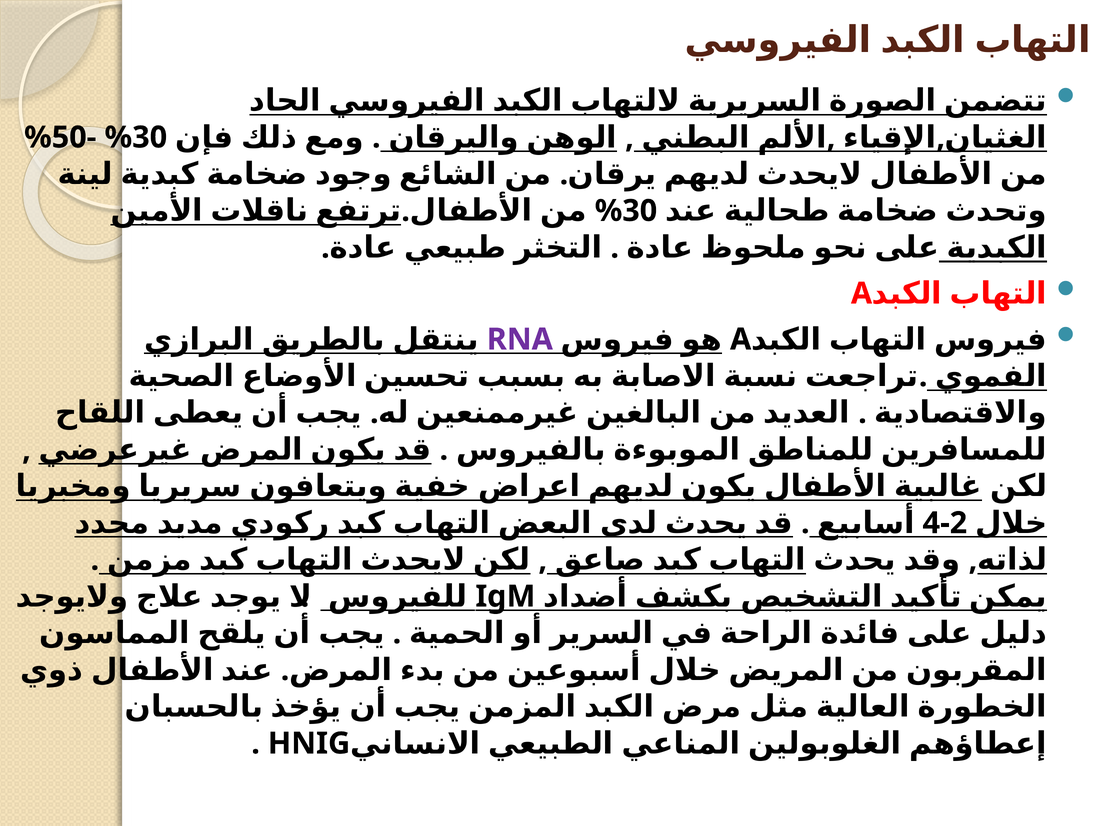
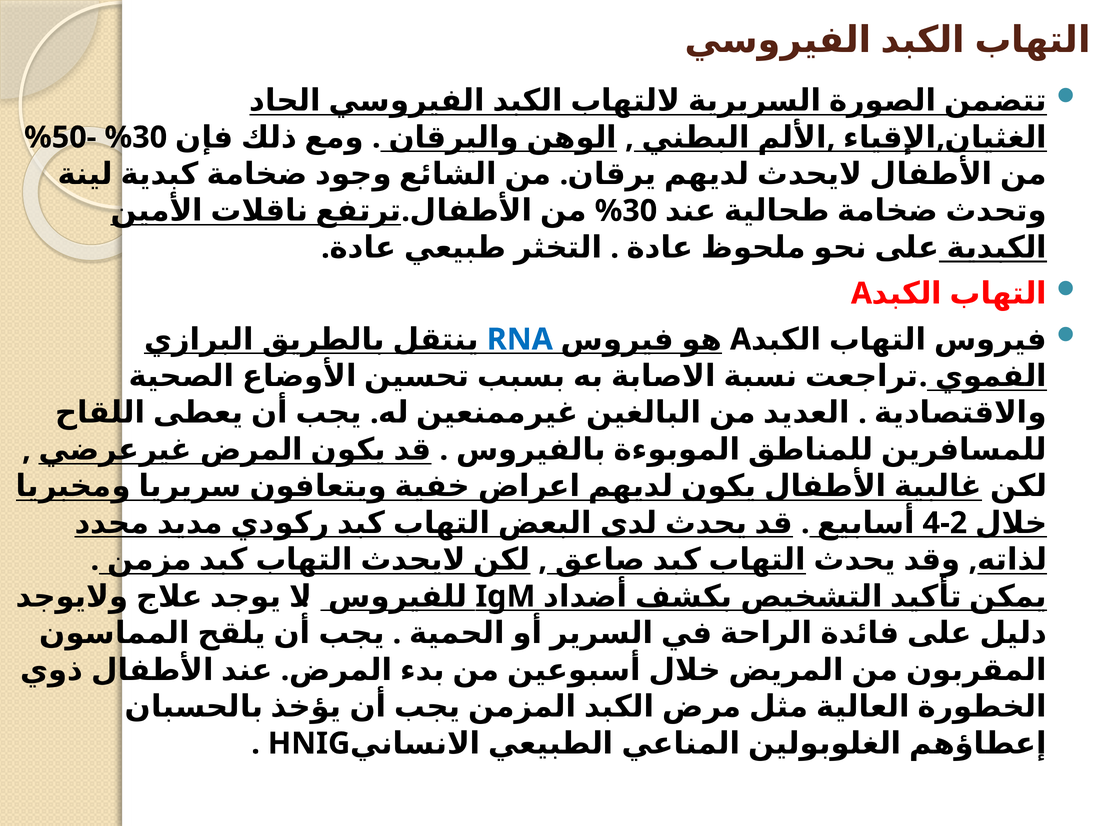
RNA colour: purple -> blue (520, 340)
